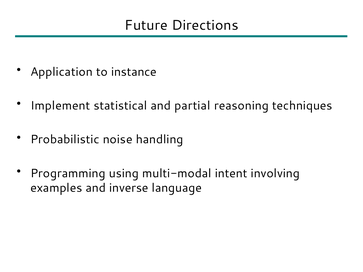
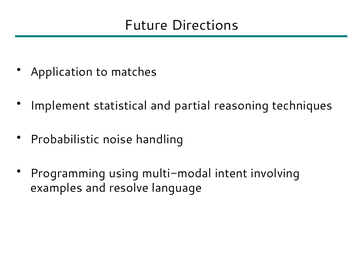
instance: instance -> matches (134, 72)
inverse: inverse -> resolve (129, 188)
